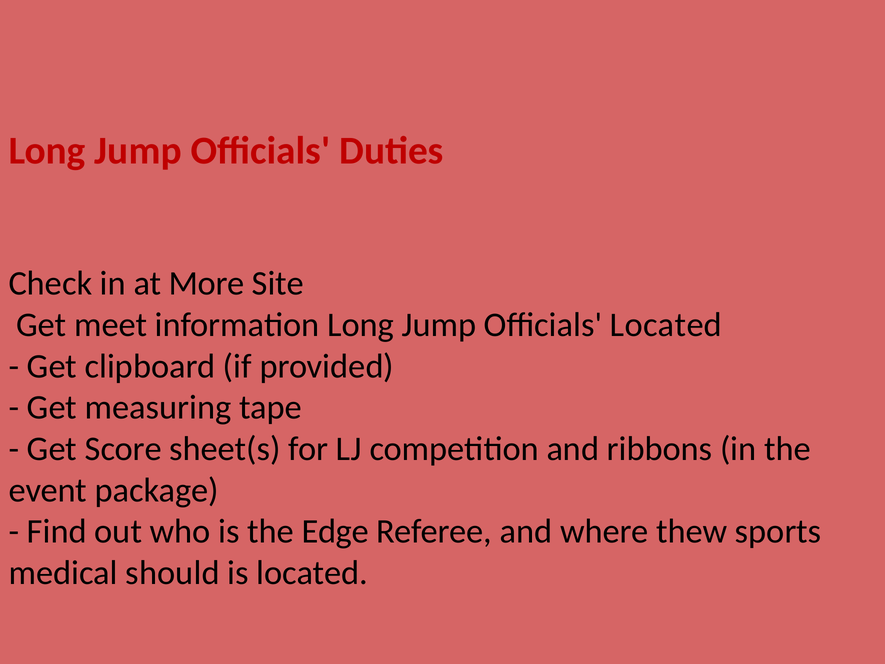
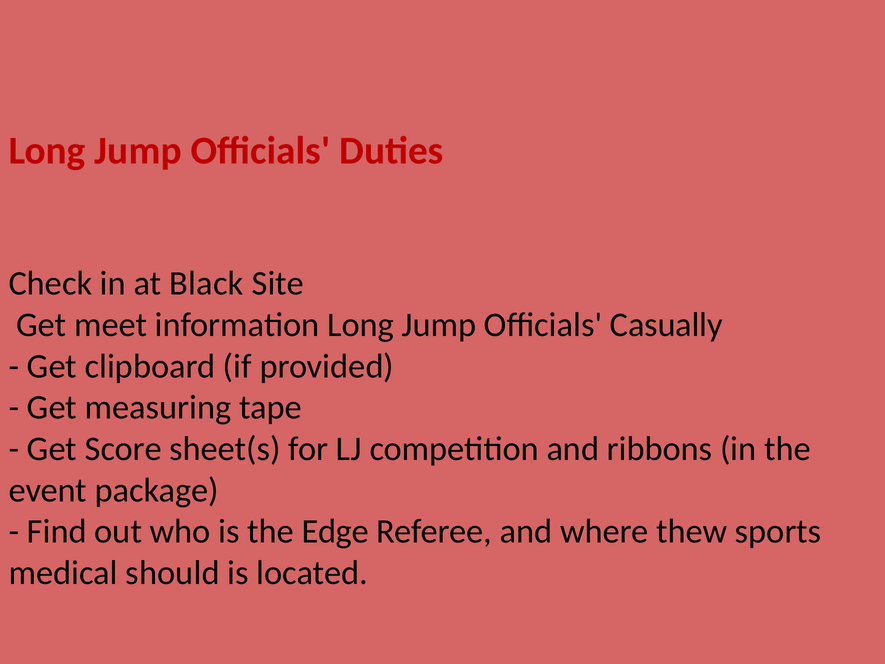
More: More -> Black (206, 283)
Officials Located: Located -> Casually (666, 325)
